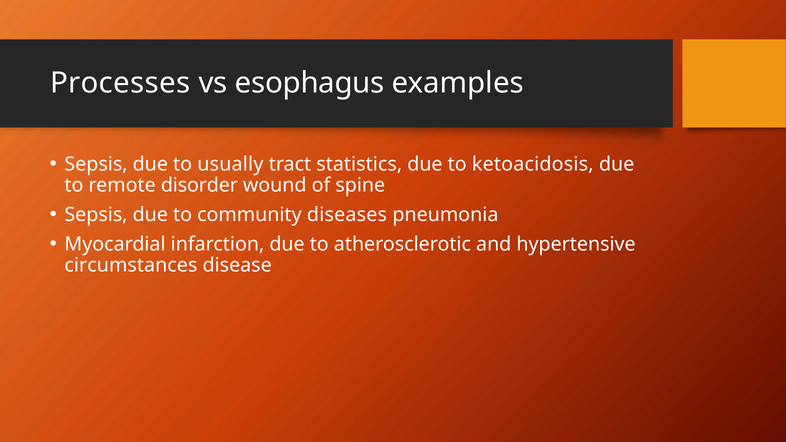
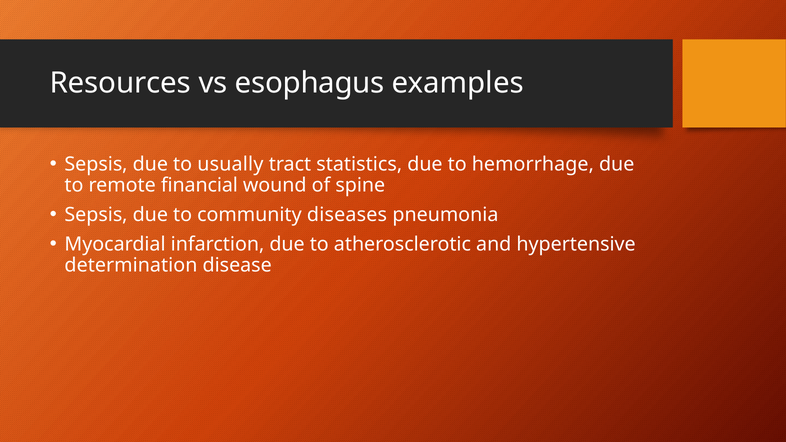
Processes: Processes -> Resources (120, 83)
ketoacidosis: ketoacidosis -> hemorrhage (533, 164)
disorder: disorder -> financial (199, 185)
circumstances: circumstances -> determination (131, 265)
